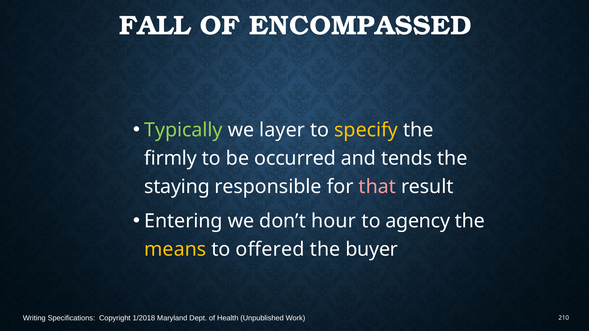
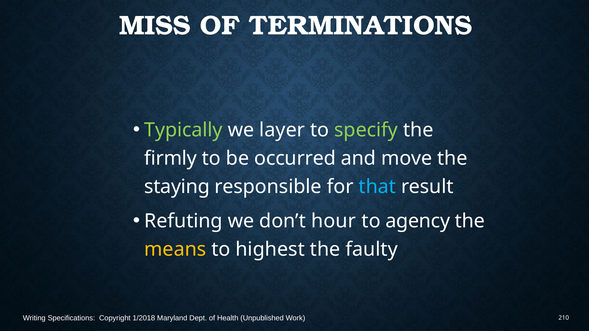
FALL: FALL -> MISS (155, 26)
ENCOMPASSED: ENCOMPASSED -> TERMINATIONS (361, 26)
specify colour: yellow -> light green (366, 130)
tends: tends -> move (407, 159)
that colour: pink -> light blue (377, 187)
Entering: Entering -> Refuting (183, 221)
offered: offered -> highest (270, 250)
buyer: buyer -> faulty (372, 250)
